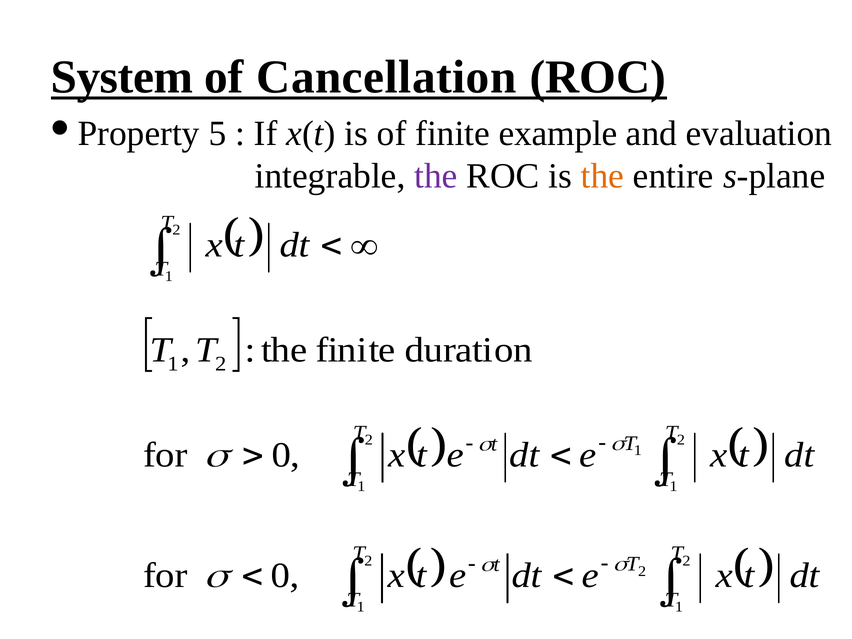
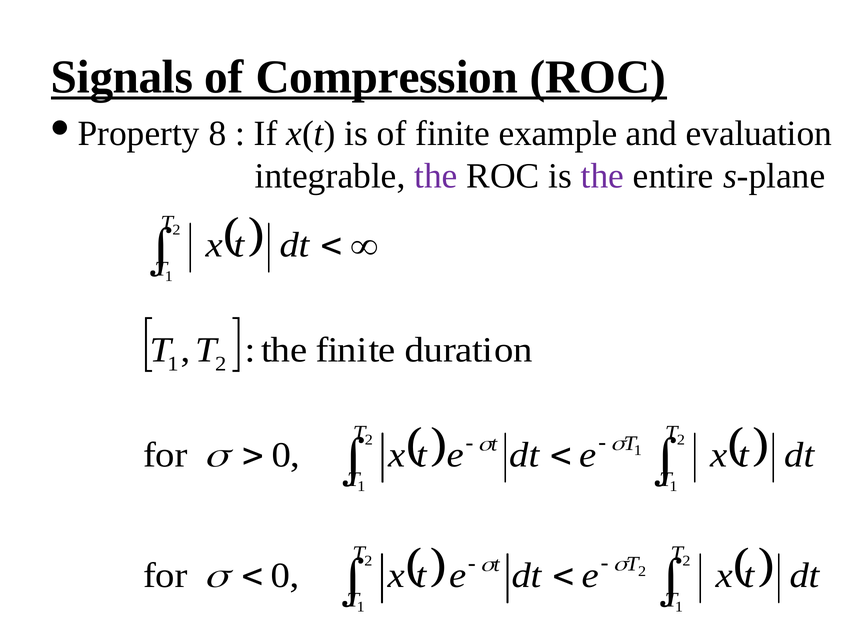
System: System -> Signals (122, 77)
Cancellation: Cancellation -> Compression (387, 77)
5: 5 -> 8 (217, 133)
the colour: orange -> purple (602, 176)
